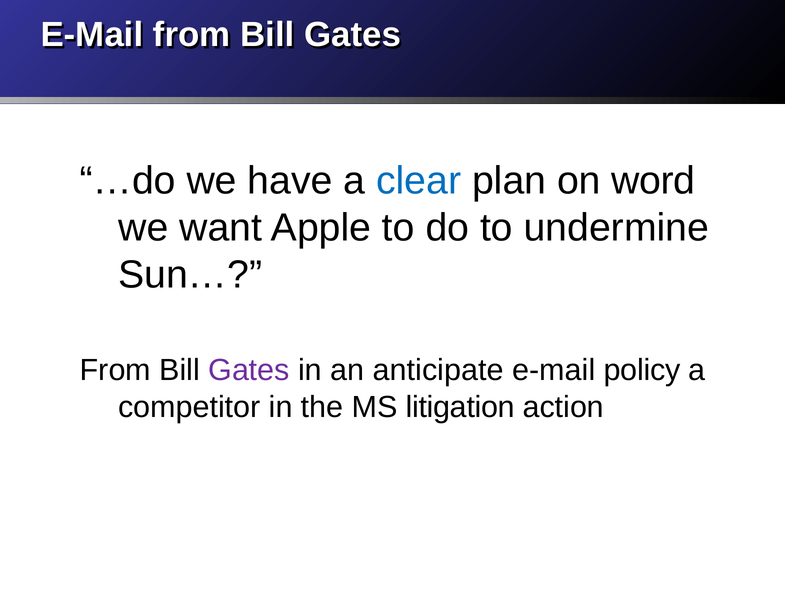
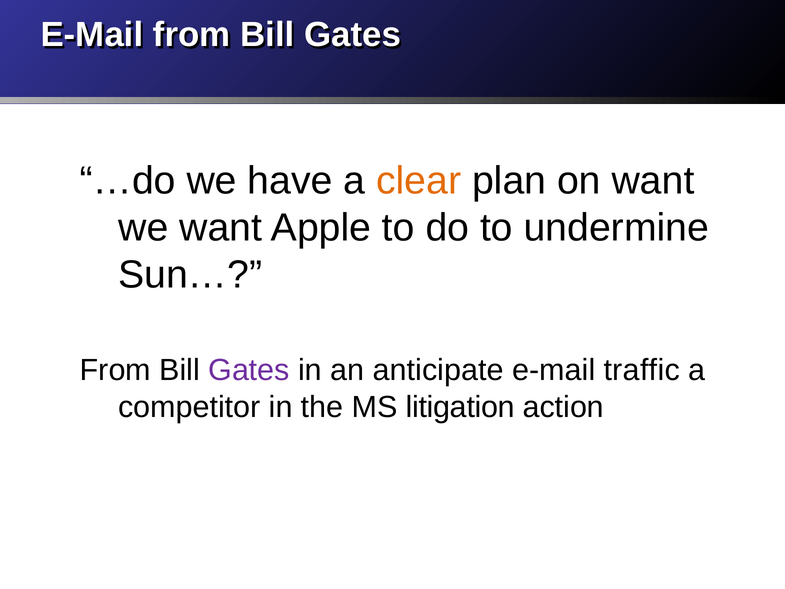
clear colour: blue -> orange (419, 181)
on word: word -> want (653, 181)
policy: policy -> traffic (642, 370)
